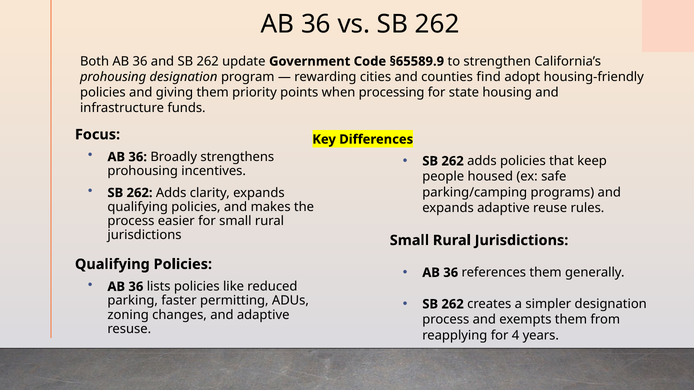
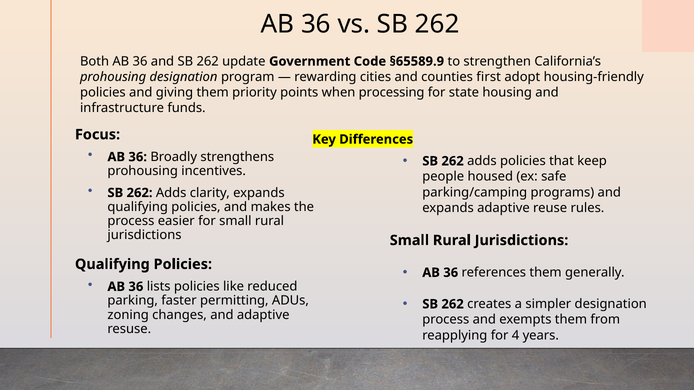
find: find -> first (489, 77)
